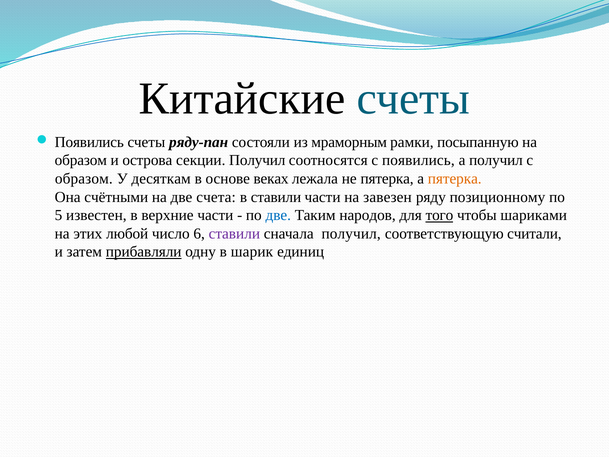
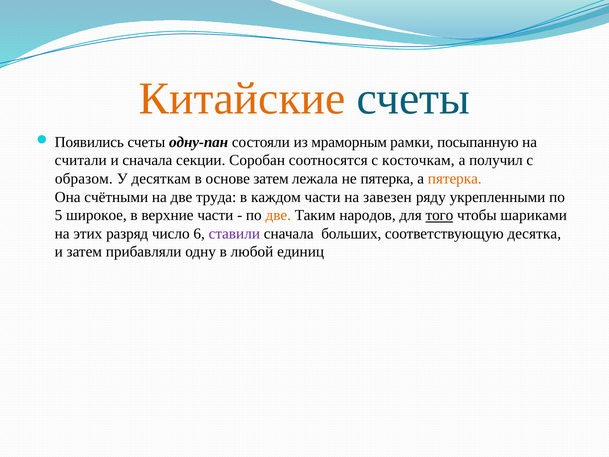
Китайские colour: black -> orange (242, 99)
ряду-пан: ряду-пан -> одну-пан (199, 142)
образом: образом -> считали (81, 160)
и острова: острова -> сначала (147, 160)
секции Получил: Получил -> Соробан (257, 160)
с появились: появились -> косточкам (418, 160)
основе веках: веках -> затем (271, 179)
счета: счета -> труда (216, 197)
в ставили: ставили -> каждом (276, 197)
позиционному: позиционному -> укрепленными (498, 197)
известен: известен -> широкое (96, 215)
две colour: blue -> orange (278, 215)
любой: любой -> разряд (127, 233)
сначала получил: получил -> больших (351, 233)
считали: считали -> десятка (534, 233)
прибавляли underline: present -> none (144, 252)
шарик: шарик -> любой (252, 252)
